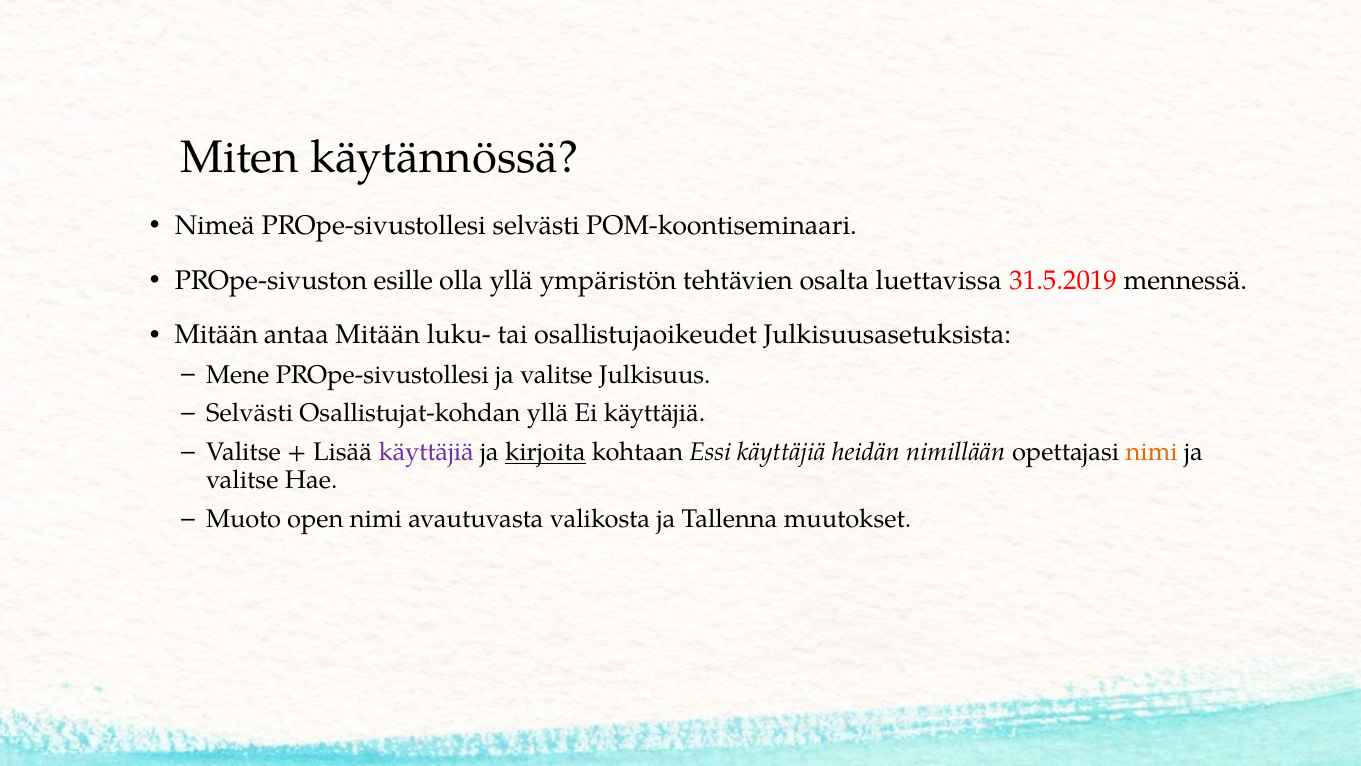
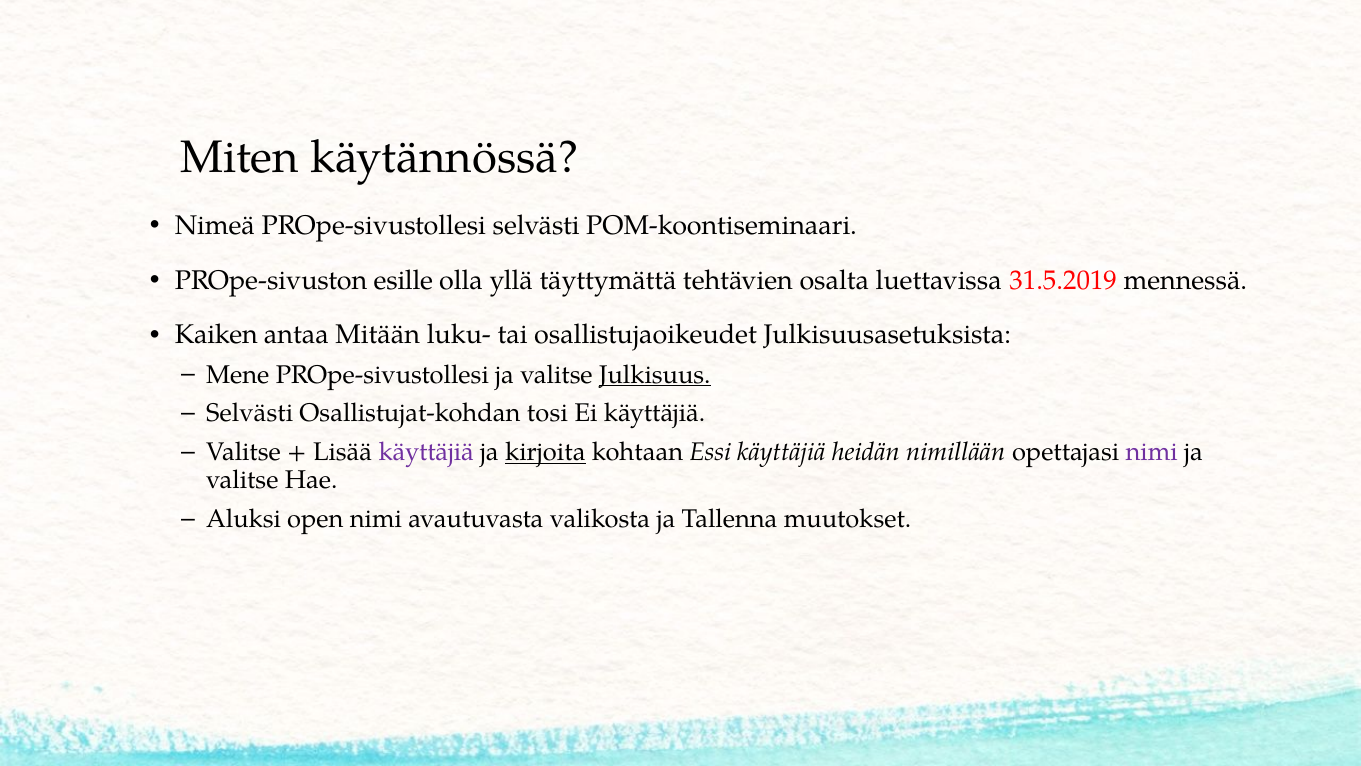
ympäristön: ympäristön -> täyttymättä (608, 280)
Mitään: Mitään -> Kaiken (216, 335)
Julkisuus underline: none -> present (655, 374)
Osallistujat-kohdan yllä: yllä -> tosi (547, 413)
nimi colour: orange -> purple (1152, 452)
Muoto: Muoto -> Aluksi (244, 519)
